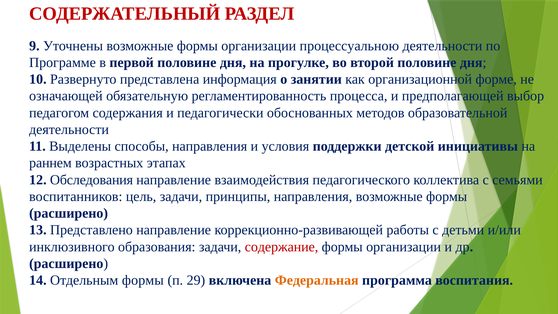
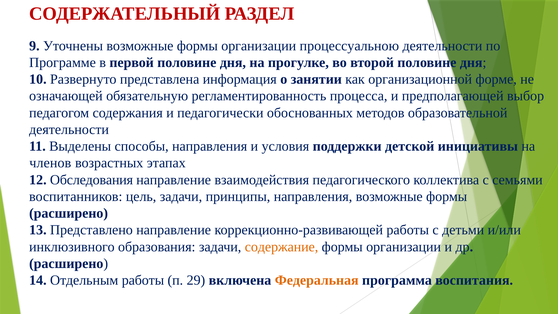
раннем: раннем -> членов (50, 163)
содержание colour: red -> orange (282, 247)
Отдельным формы: формы -> работы (143, 280)
